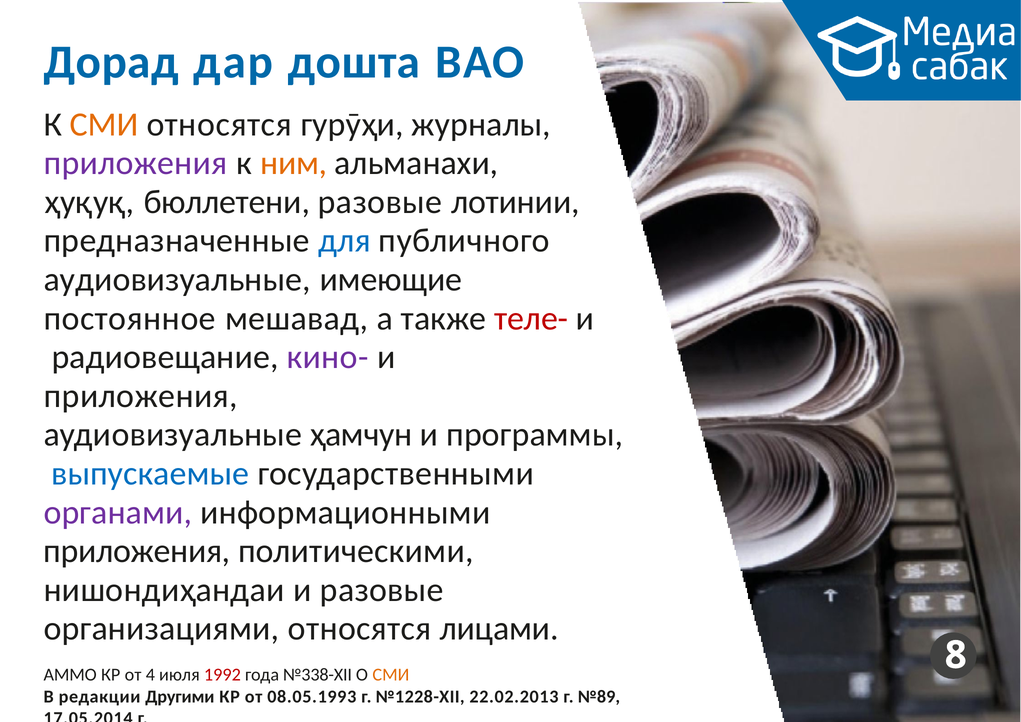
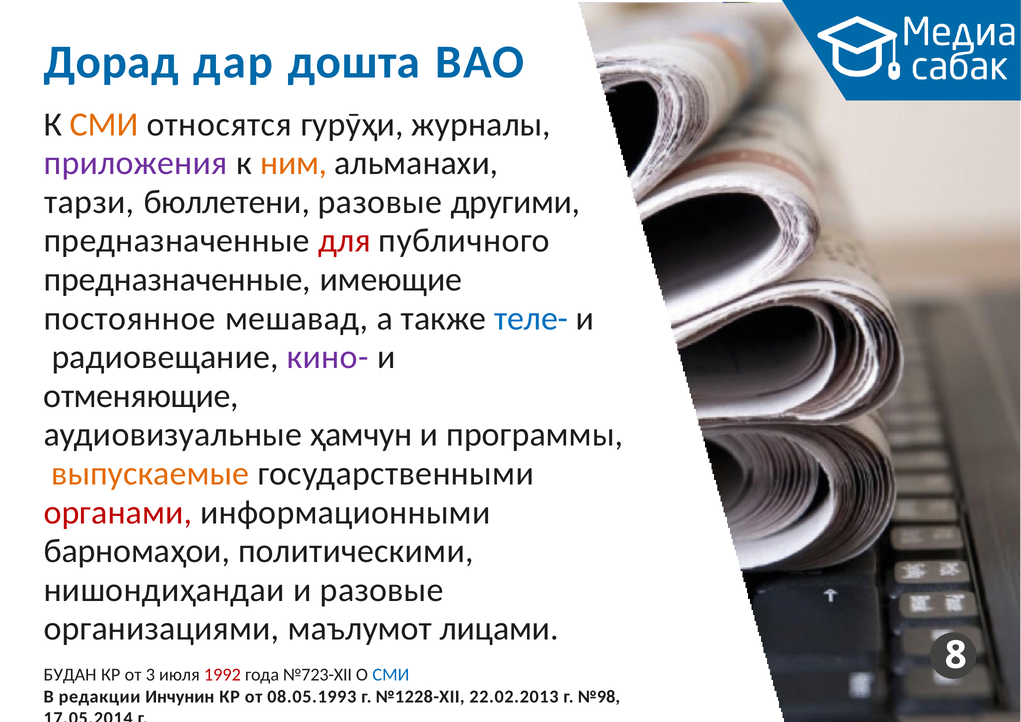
ҳуқуқ: ҳуқуқ -> тарзи (89, 202)
лотинии: лотинии -> другими (515, 202)
для colour: blue -> red (345, 241)
аудиовизуальные: аудиовизуальные -> предназначенные (177, 280)
теле- colour: red -> blue (531, 318)
приложения: приложения -> отменяющие (141, 396)
выпускаемые colour: blue -> orange (150, 474)
органами colour: purple -> red (118, 512)
приложения: приложения -> барномаҳои (137, 551)
организациями относятся: относятся -> маълумот (360, 629)
АММО: АММО -> БУДАН (70, 675)
4: 4 -> 3 (150, 675)
№338-XII: №338-XII -> №723-XII (317, 675)
СМИ colour: orange -> blue (391, 675)
Другими: Другими -> Инчунин (180, 697)
№89: №89 -> №98 (599, 697)
